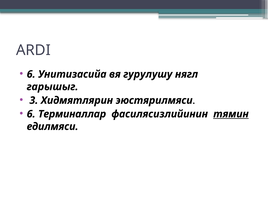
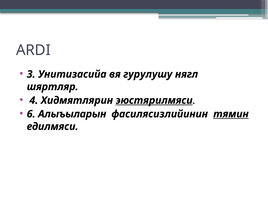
6: 6 -> 3 (31, 74)
гарышыг: гарышыг -> шяртляр (53, 87)
3: 3 -> 4 (34, 100)
эюстярилмяси underline: none -> present (154, 100)
Терминаллар: Терминаллар -> Алыъыларын (72, 114)
